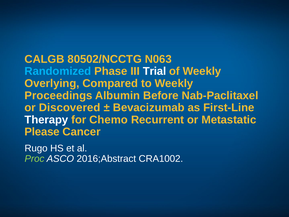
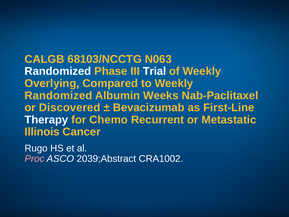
80502/NCCTG: 80502/NCCTG -> 68103/NCCTG (105, 59)
Randomized colour: light blue -> white (58, 71)
Proceedings: Proceedings -> Randomized (58, 95)
Before: Before -> Weeks (161, 95)
Please: Please -> Illinois (42, 132)
Proc colour: light green -> pink (34, 159)
2016;Abstract: 2016;Abstract -> 2039;Abstract (106, 159)
